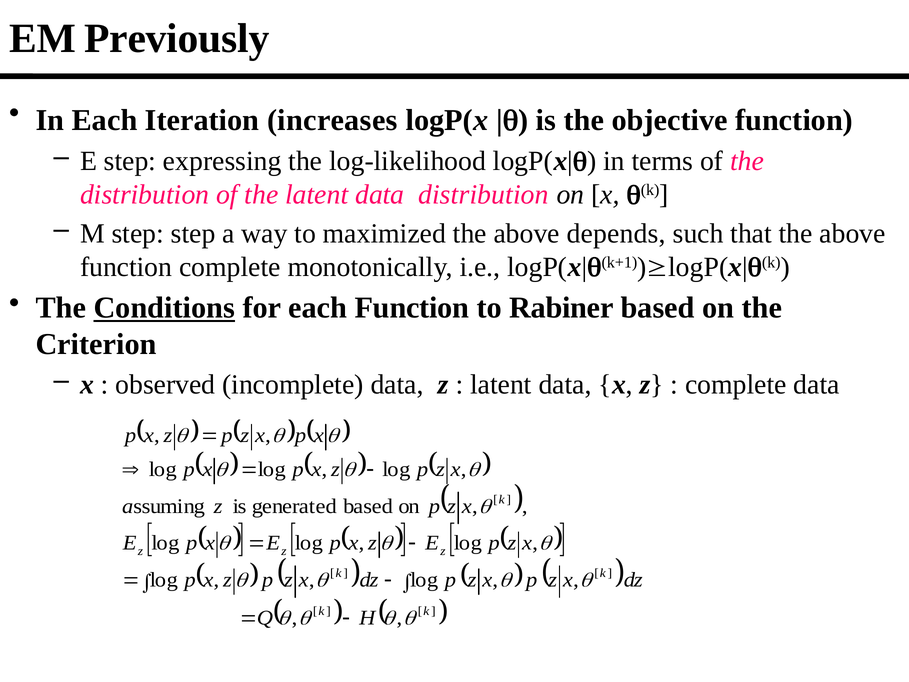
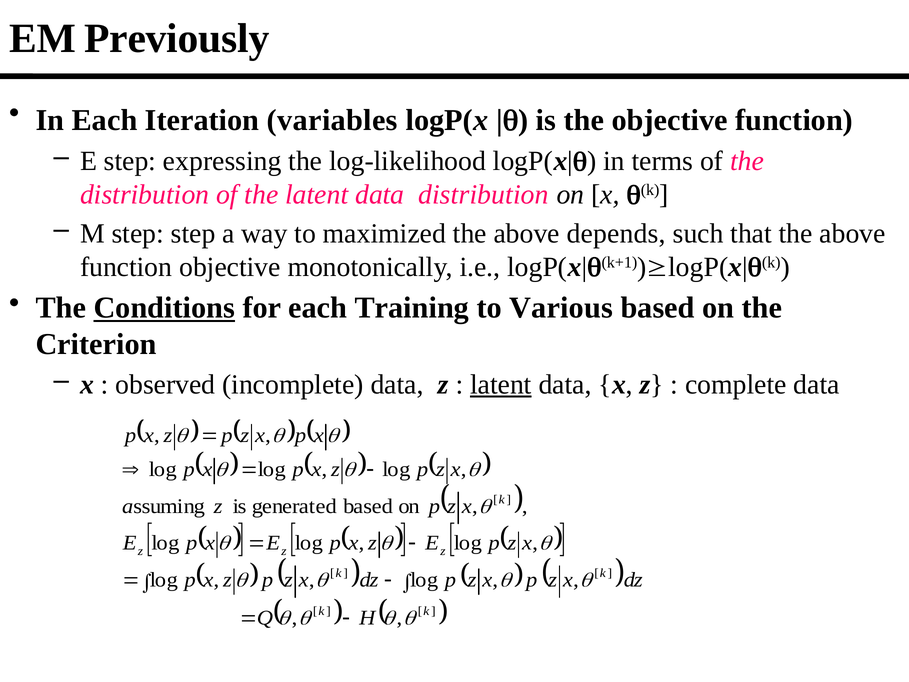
increases: increases -> variables (332, 120)
function complete: complete -> objective (230, 267)
each Function: Function -> Training (412, 308)
Rabiner: Rabiner -> Various (561, 308)
latent underline: none -> present (501, 384)
